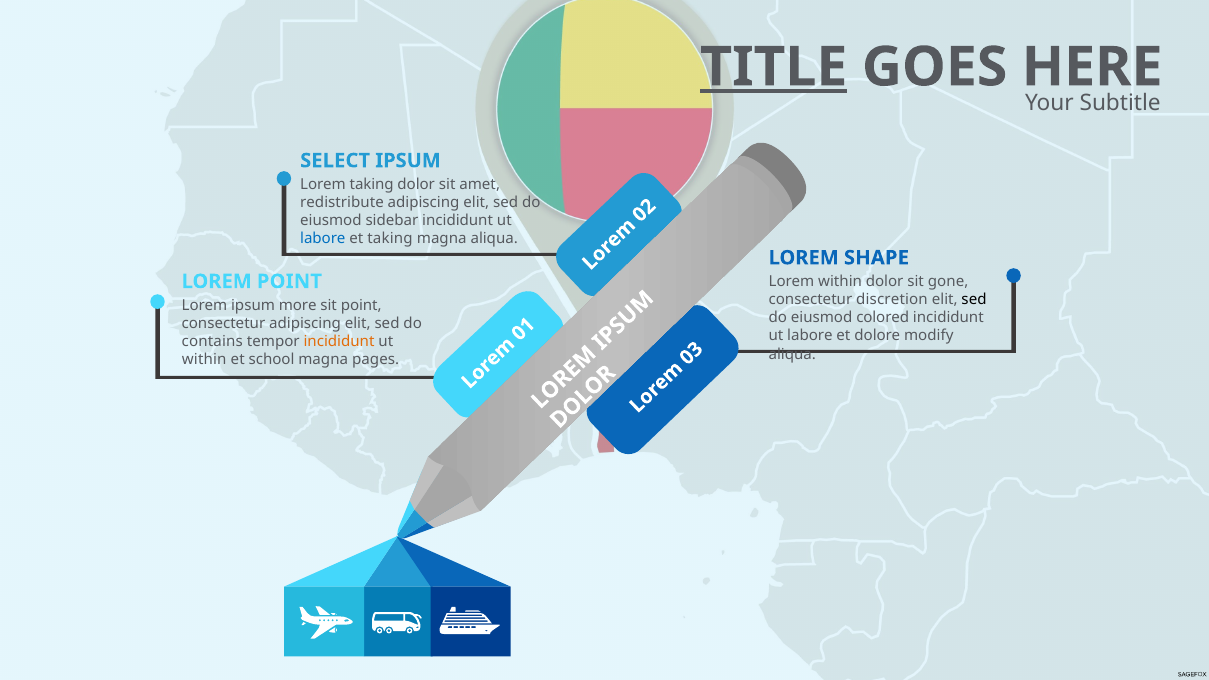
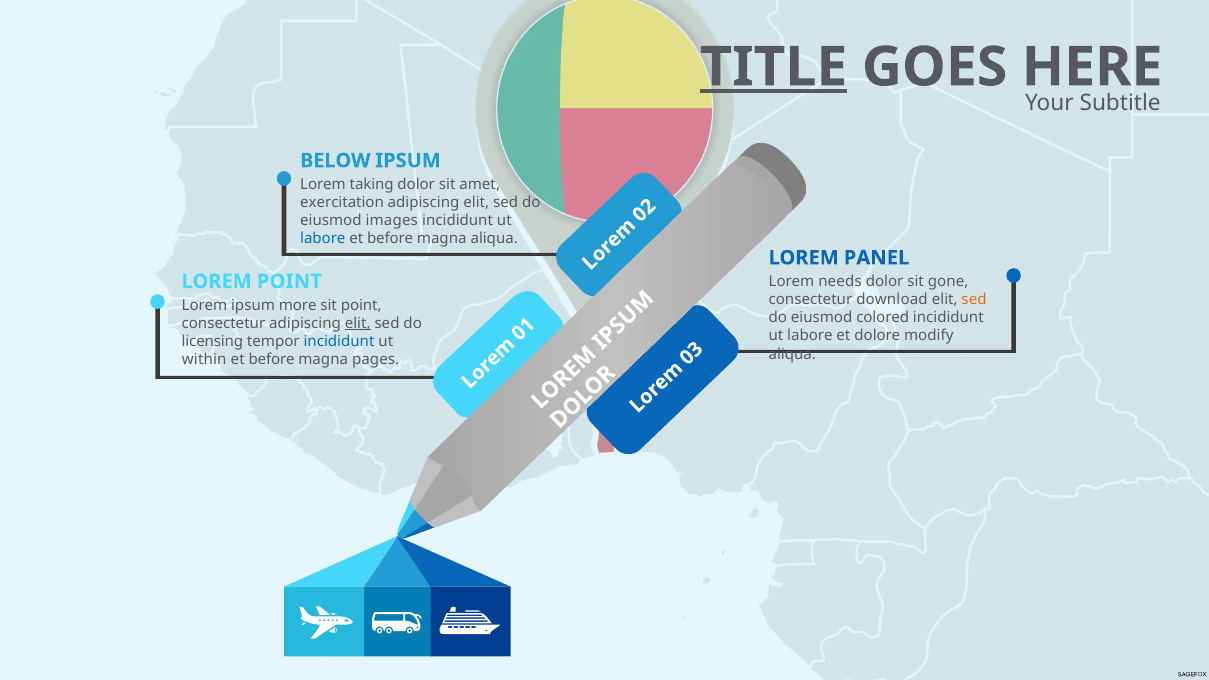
SELECT: SELECT -> BELOW (335, 161)
redistribute: redistribute -> exercitation (342, 203)
sidebar: sidebar -> images (392, 221)
taking: taking -> before (390, 239)
SHAPE: SHAPE -> PANEL (877, 258)
within: within -> needs (840, 282)
discretion: discretion -> download (892, 300)
sed colour: black -> orange (974, 300)
elit underline: none -> present (358, 323)
contains: contains -> licensing (212, 342)
incididunt colour: orange -> blue (339, 342)
school: school -> before (272, 360)
